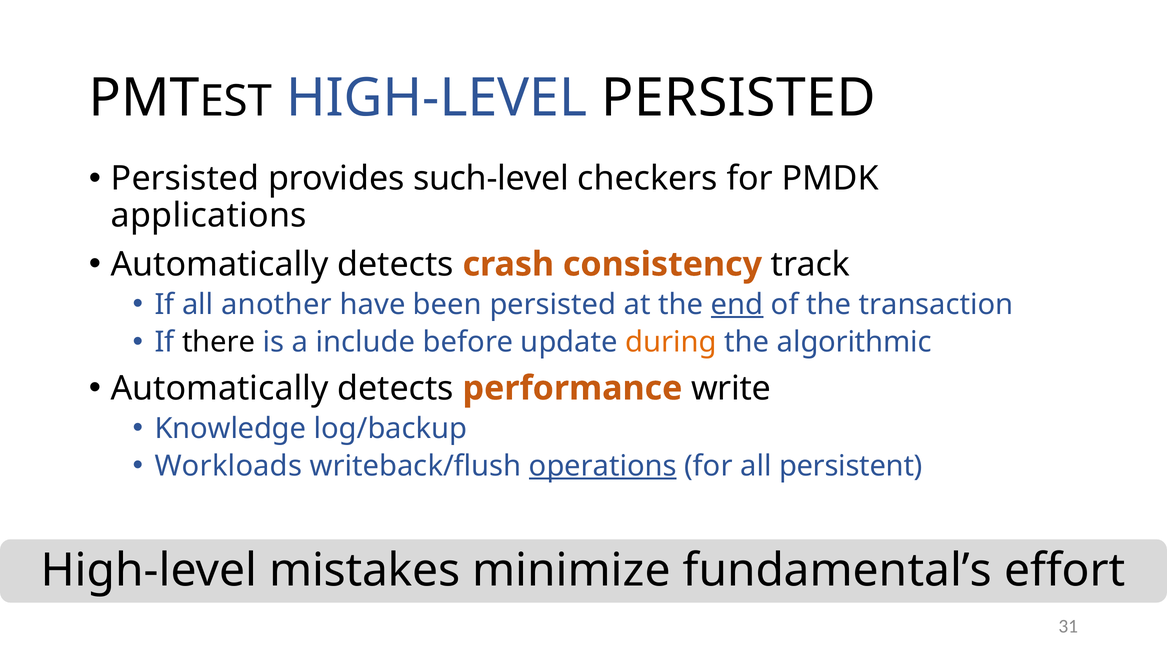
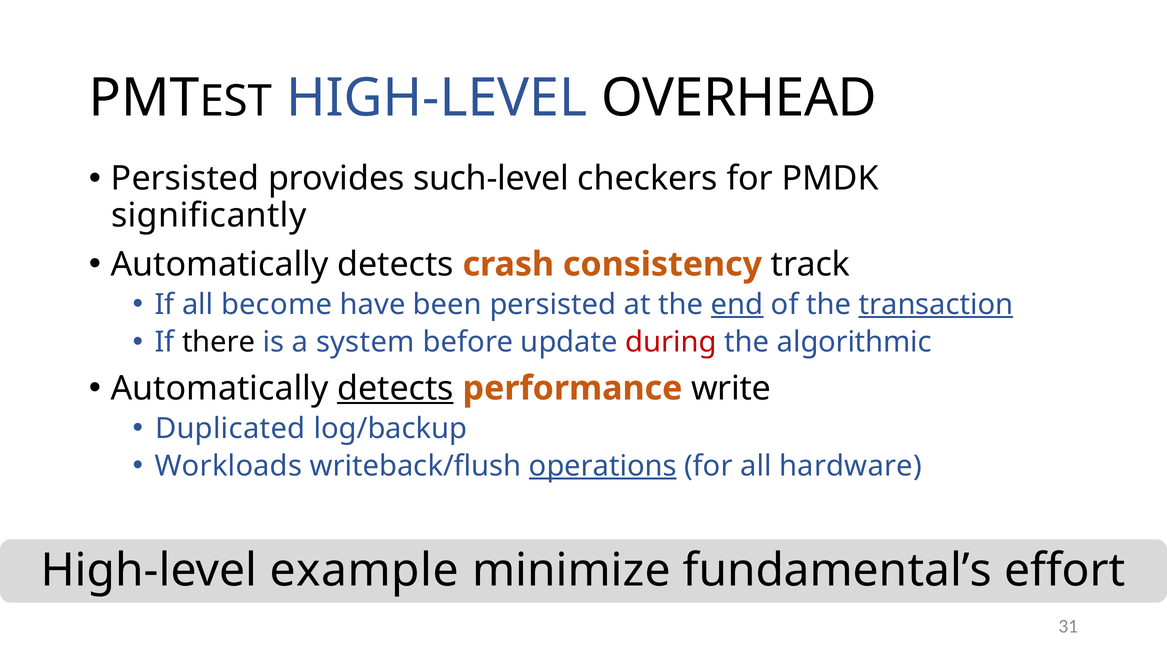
HIGH-LEVEL PERSISTED: PERSISTED -> OVERHEAD (739, 98)
applications: applications -> significantly (209, 216)
another: another -> become (277, 305)
transaction underline: none -> present (936, 305)
include: include -> system (365, 342)
during colour: orange -> red (671, 342)
detects underline: none -> present (395, 389)
Knowledge: Knowledge -> Duplicated (230, 429)
persistent: persistent -> hardware (851, 466)
mistakes: mistakes -> example (364, 571)
